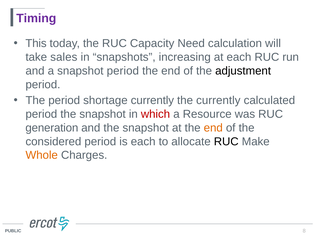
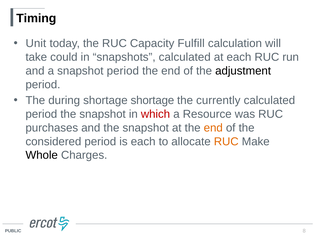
Timing colour: purple -> black (36, 18)
This: This -> Unit (36, 43)
Need: Need -> Fulfill (191, 43)
sales: sales -> could (64, 57)
snapshots increasing: increasing -> calculated (185, 57)
The period: period -> during (64, 100)
shortage currently: currently -> shortage (152, 100)
generation: generation -> purchases (52, 128)
RUC colour: black -> orange (226, 142)
Whole colour: orange -> black (42, 155)
